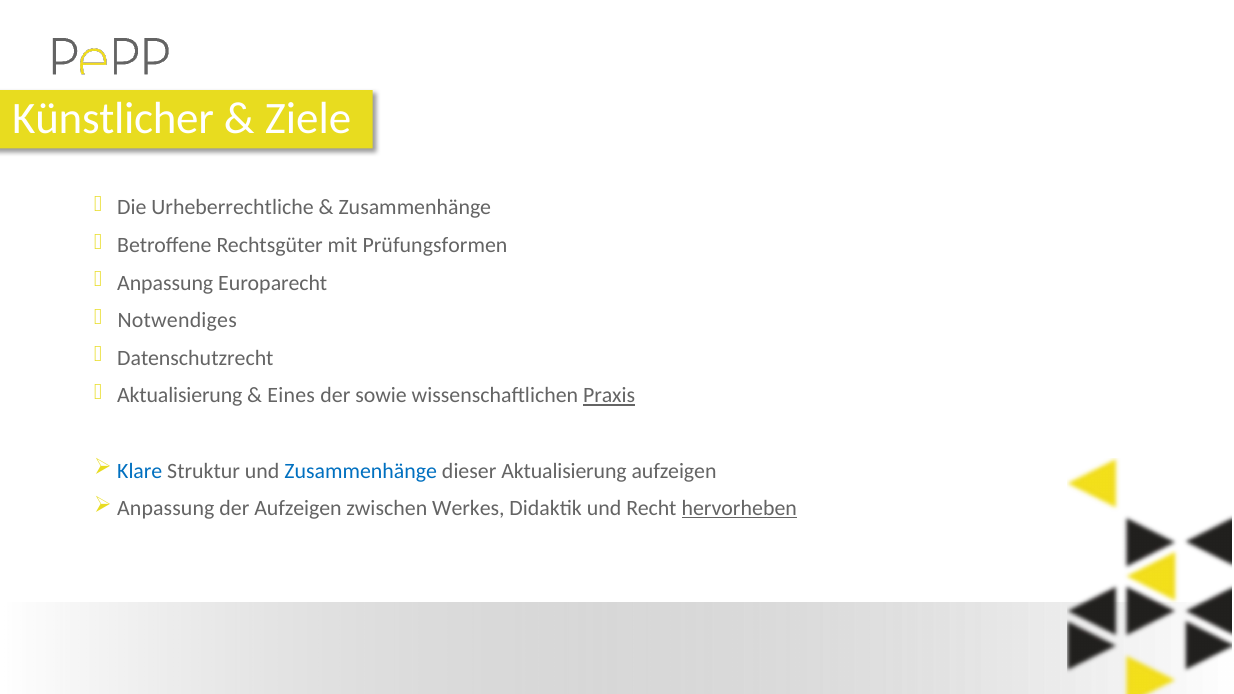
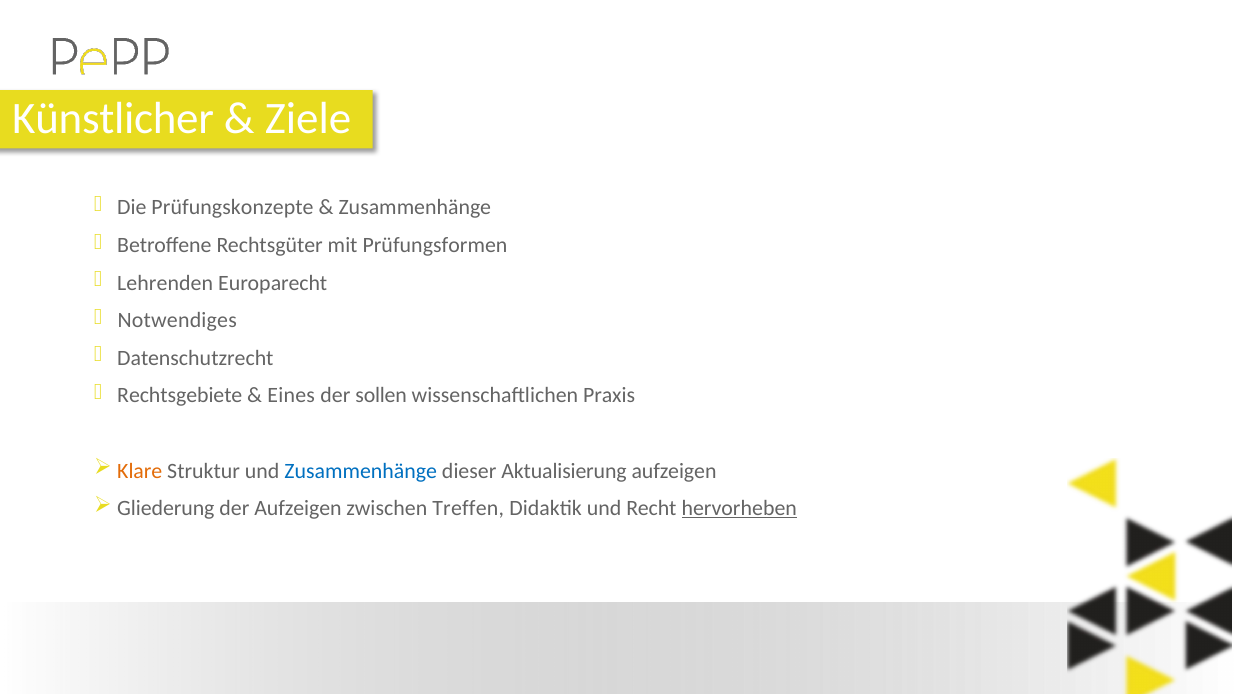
Urheberrechtliche: Urheberrechtliche -> Prüfungskonzepte (233, 208)
Anpassung: Anpassung -> Lehrenden (165, 283)
Aktualisierung: Aktualisierung -> Rechtsgebiete (180, 396)
sowie: sowie -> sollen (381, 396)
Praxis underline: present -> none (609, 396)
Klare colour: blue -> orange (140, 471)
Anpassung: Anpassung -> Gliederung (166, 509)
Werkes: Werkes -> Treffen (468, 509)
